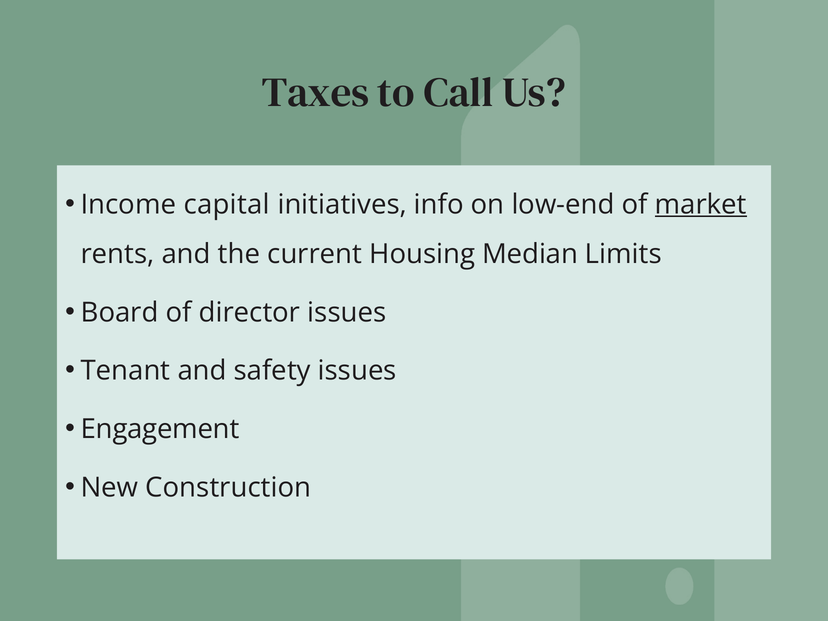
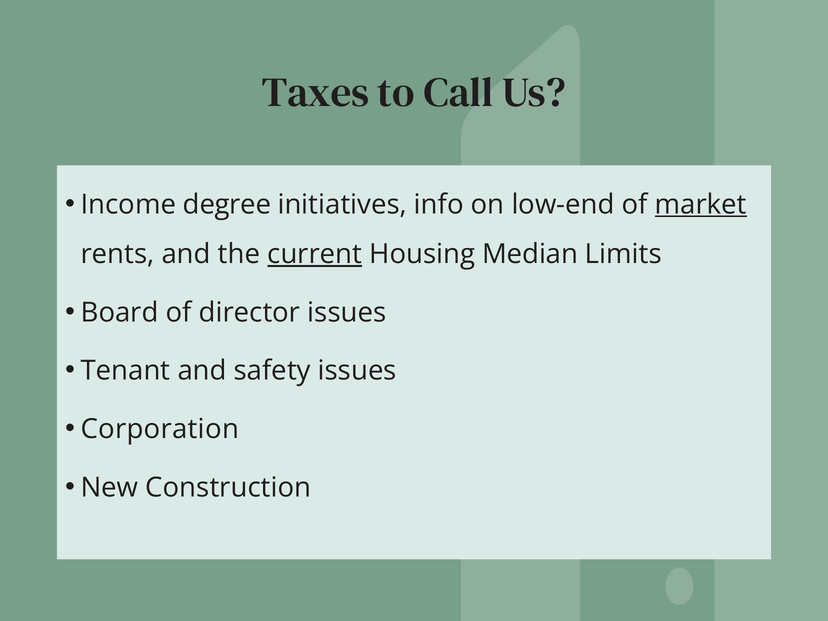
capital: capital -> degree (227, 205)
current underline: none -> present (315, 254)
Engagement: Engagement -> Corporation (160, 429)
